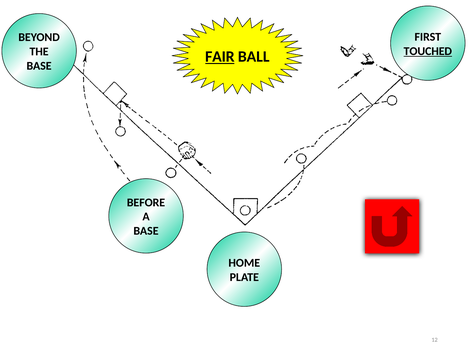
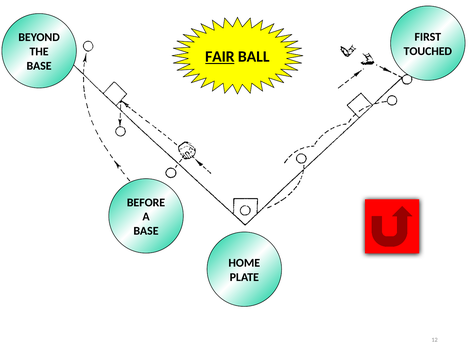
TOUCHED underline: present -> none (428, 51)
